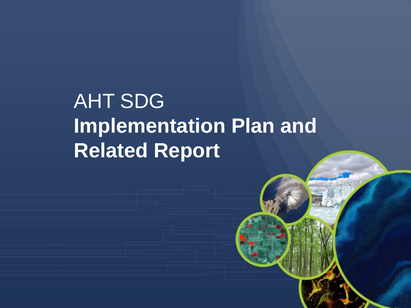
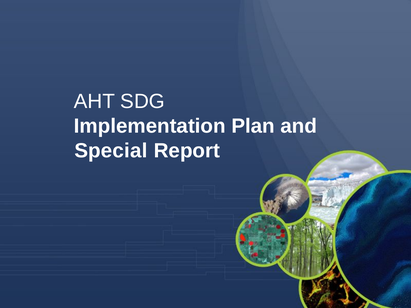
Related: Related -> Special (111, 151)
